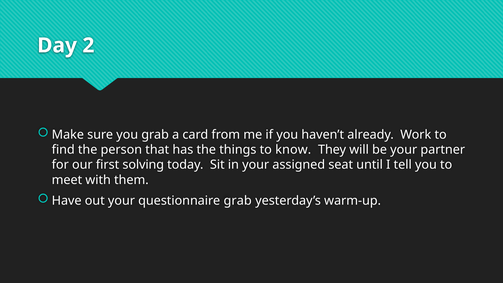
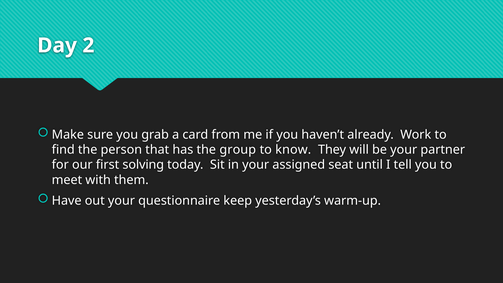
things: things -> group (238, 150)
questionnaire grab: grab -> keep (238, 201)
